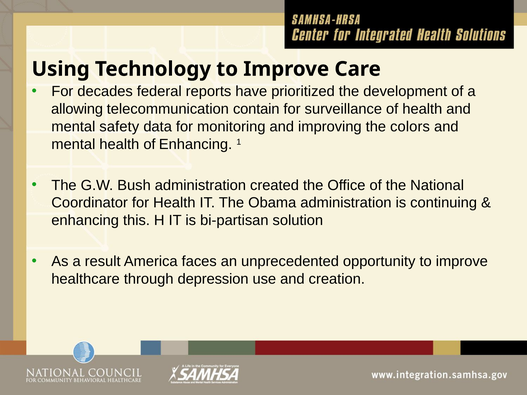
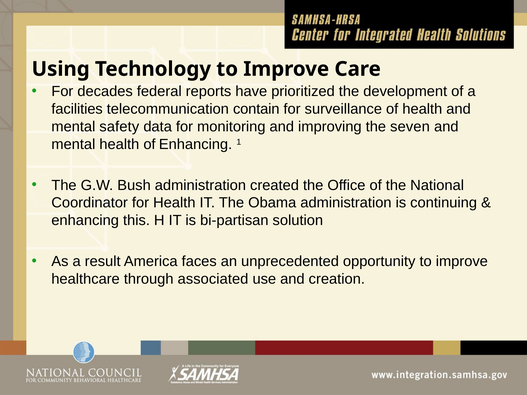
allowing: allowing -> facilities (77, 109)
colors: colors -> seven (410, 127)
depression: depression -> associated (213, 279)
